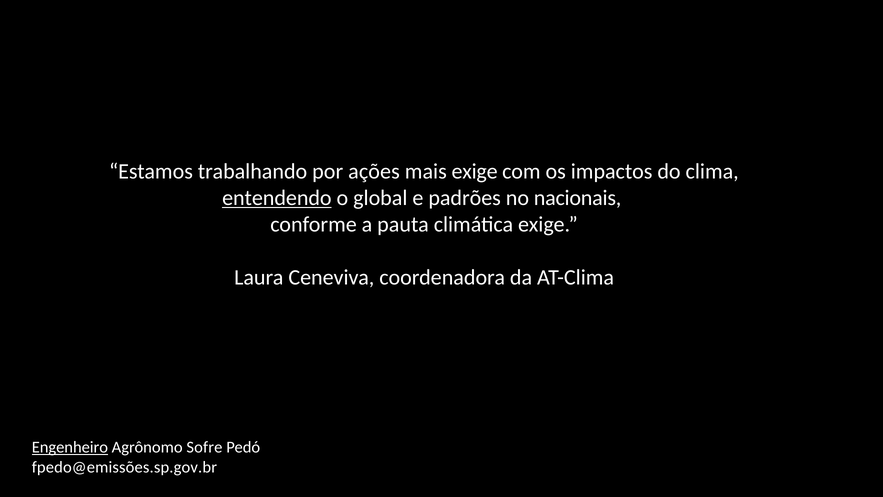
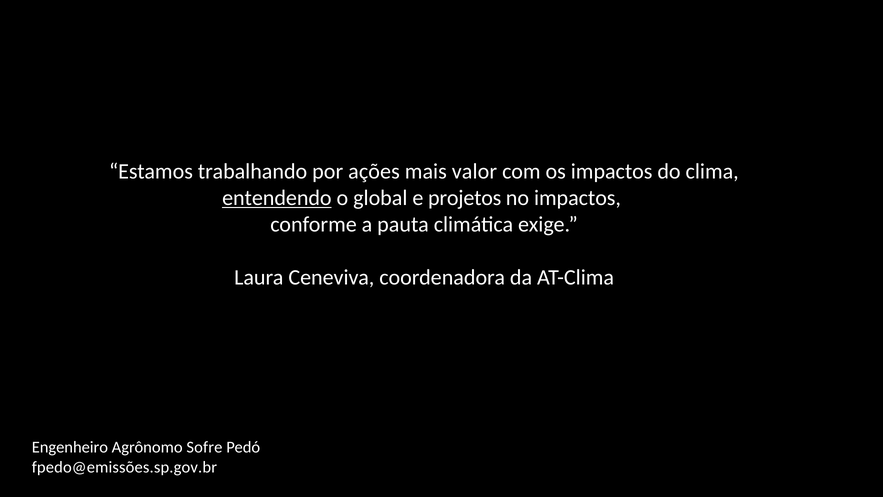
mais exige: exige -> valor (474, 171)
padrões: padrões -> projetos (465, 198)
no nacionais: nacionais -> impactos (577, 198)
Engenheiro underline: present -> none (70, 447)
